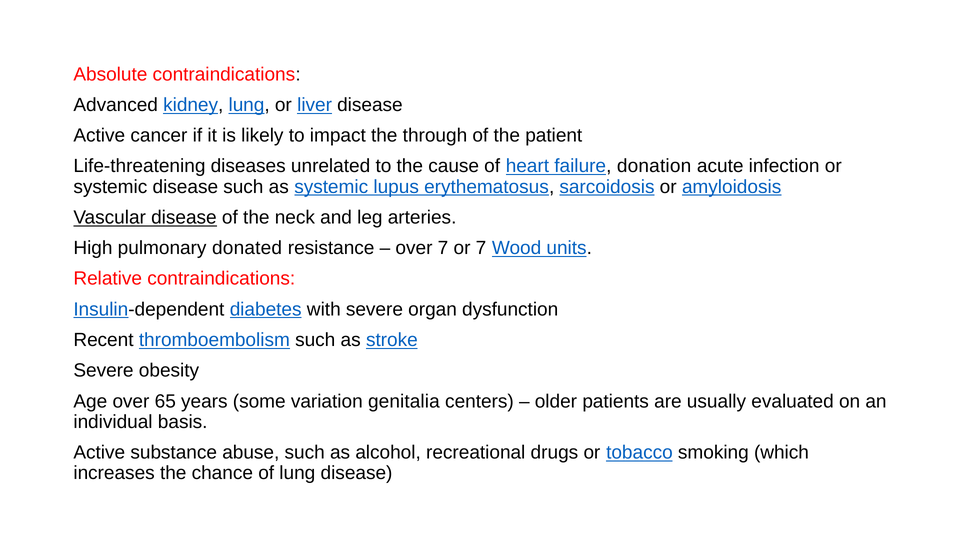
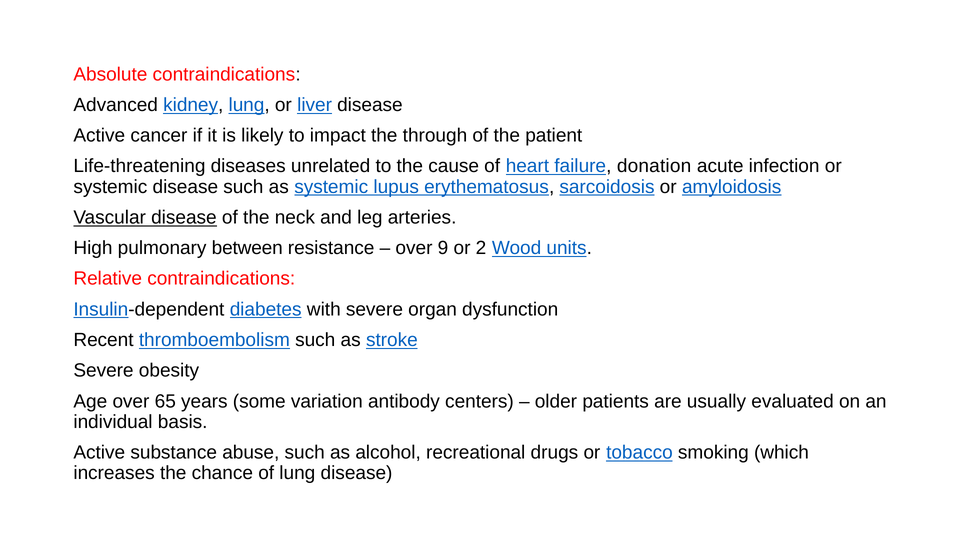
donated: donated -> between (247, 248)
over 7: 7 -> 9 (443, 248)
or 7: 7 -> 2 (481, 248)
genitalia: genitalia -> antibody (404, 401)
